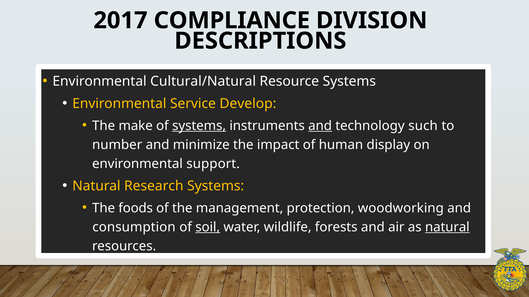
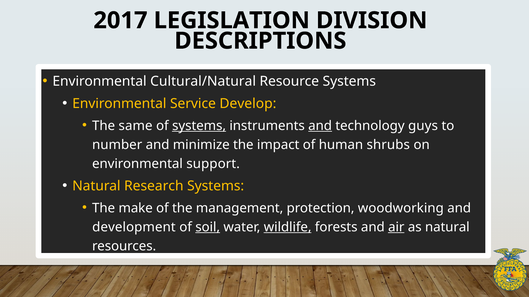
COMPLIANCE: COMPLIANCE -> LEGISLATION (232, 20)
make: make -> same (136, 126)
such: such -> guys (423, 126)
display: display -> shrubs (388, 145)
foods: foods -> make (136, 208)
consumption: consumption -> development (134, 227)
wildlife underline: none -> present (288, 227)
air underline: none -> present (396, 227)
natural underline: present -> none (447, 227)
